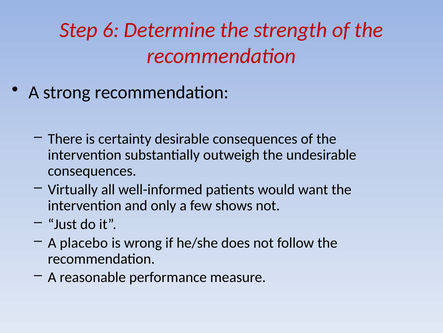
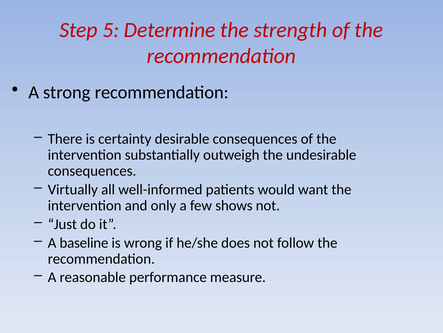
6: 6 -> 5 (111, 30)
placebo: placebo -> baseline (84, 242)
